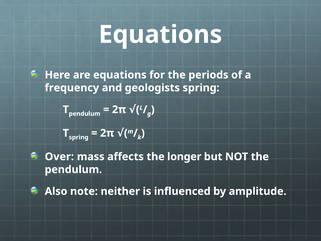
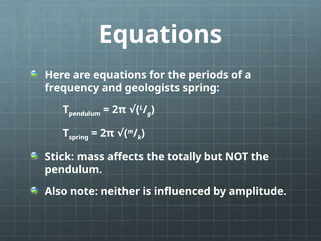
Over: Over -> Stick (59, 157)
longer: longer -> totally (184, 157)
